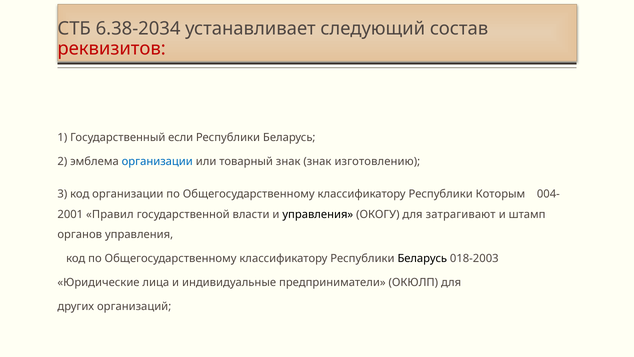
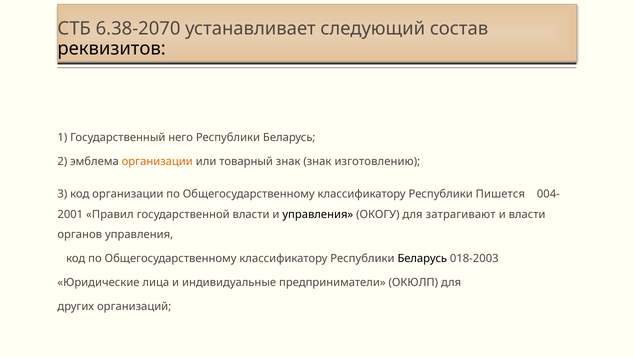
6.38-2034: 6.38-2034 -> 6.38-2070 (138, 29)
реквизитов colour: red -> black (112, 49)
если: если -> него (181, 138)
организации colour: blue -> orange (157, 162)
Которым: Которым -> Пишется (500, 194)
и штамп: штамп -> власти (527, 214)
